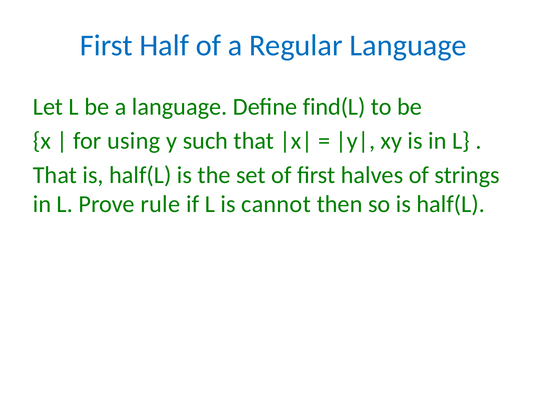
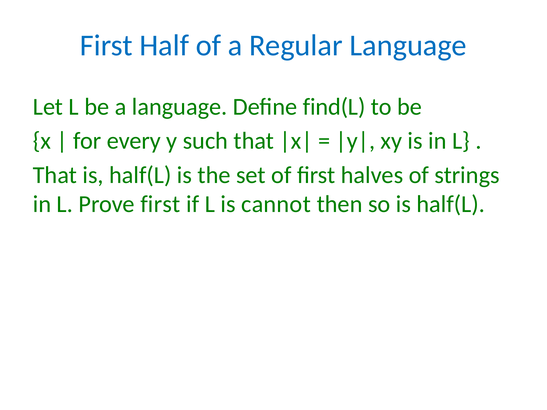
using: using -> every (134, 141)
Prove rule: rule -> first (160, 204)
